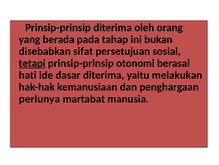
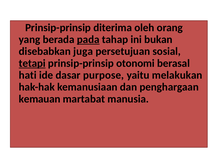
pada underline: none -> present (88, 39)
sifat: sifat -> juga (83, 51)
dasar diterima: diterima -> purpose (104, 75)
perlunya: perlunya -> kemauan (40, 98)
